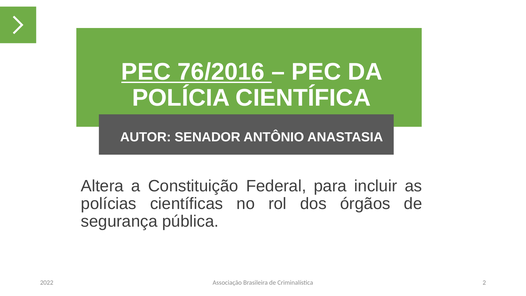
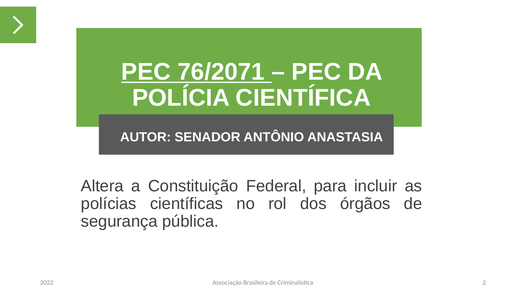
76/2016: 76/2016 -> 76/2071 (221, 72)
